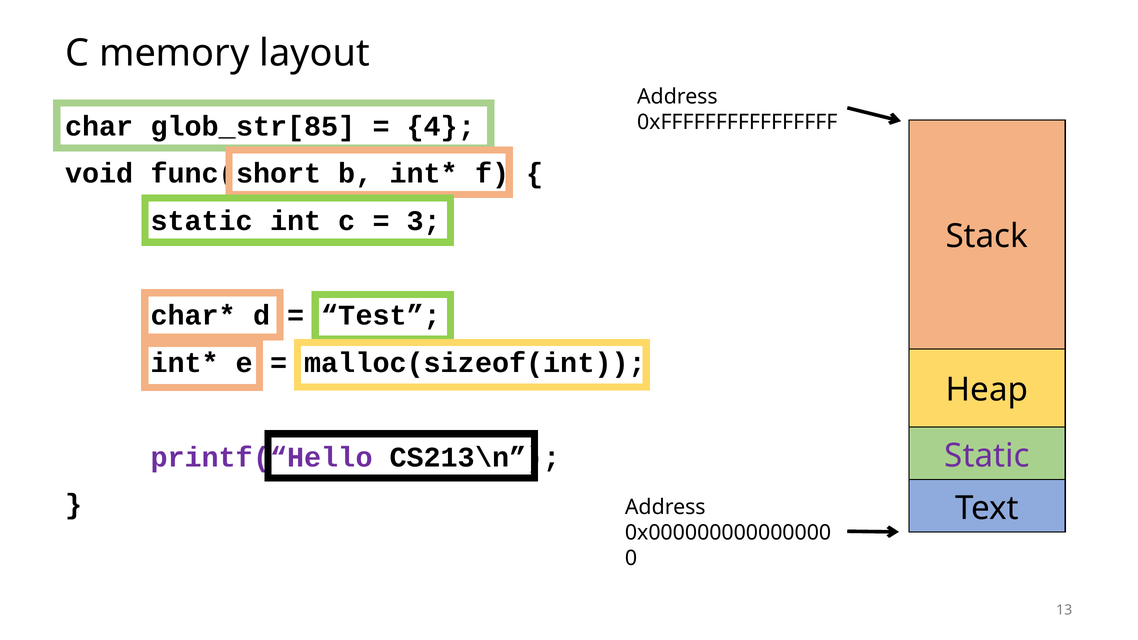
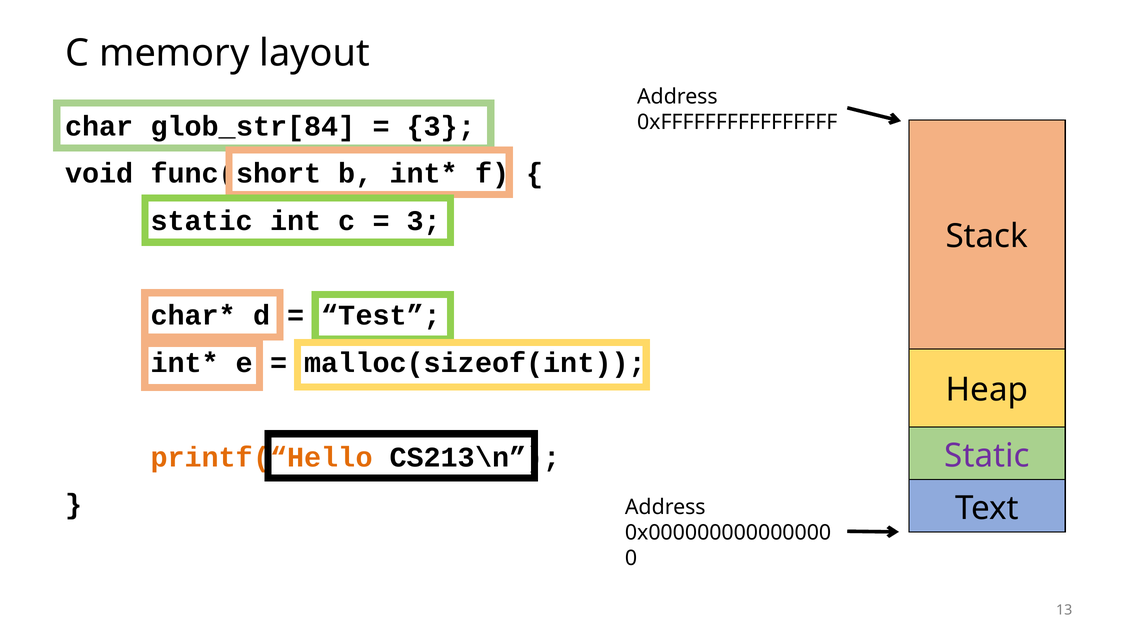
glob_str[85: glob_str[85 -> glob_str[84 (253, 126)
4: 4 -> 3 (441, 126)
printf(“Hello colour: purple -> orange (262, 457)
